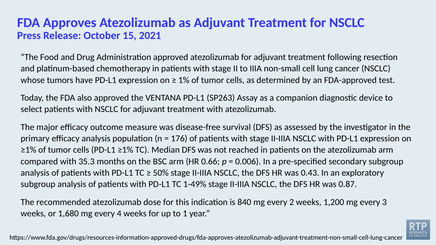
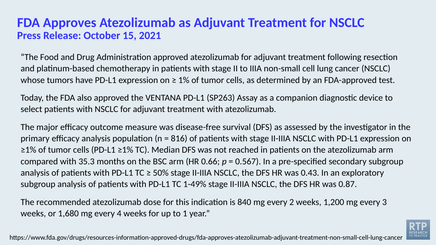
176: 176 -> 816 (179, 139)
0.006: 0.006 -> 0.567 (248, 162)
